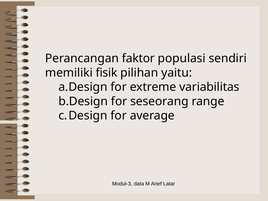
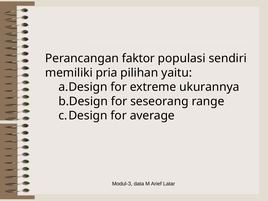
fisik: fisik -> pria (107, 73)
variabilitas: variabilitas -> ukurannya (209, 87)
